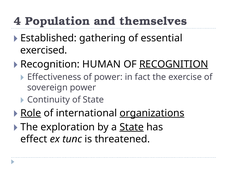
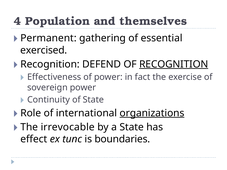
Established: Established -> Permanent (48, 38)
HUMAN: HUMAN -> DEFEND (102, 64)
Role underline: present -> none (31, 113)
exploration: exploration -> irrevocable (68, 127)
State underline: present -> none (132, 127)
threatened: threatened -> boundaries (122, 139)
